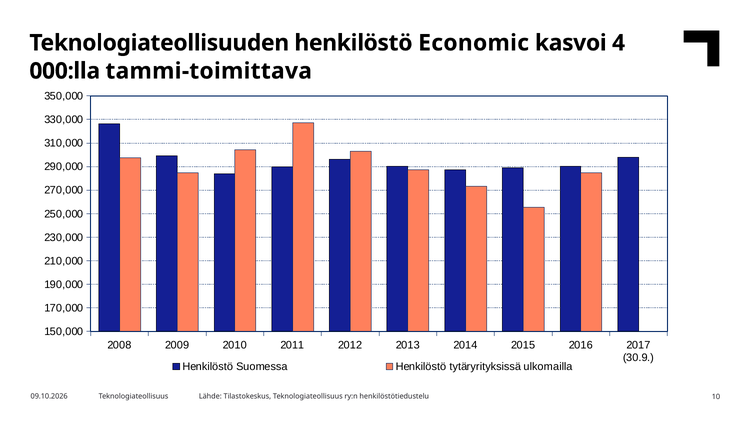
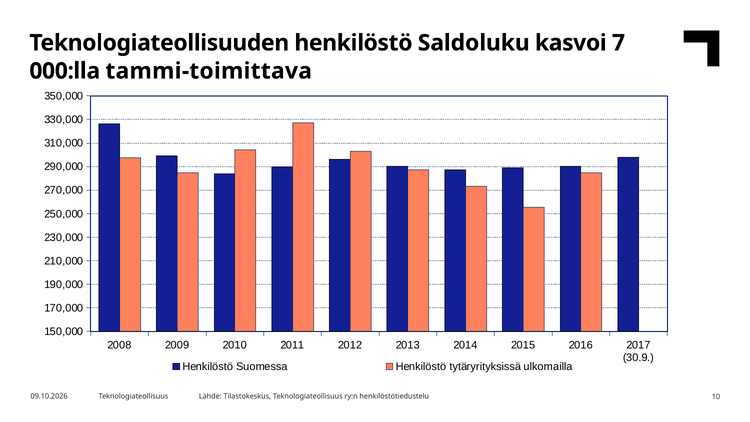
Economic: Economic -> Saldoluku (474, 43)
4: 4 -> 7 (619, 43)
